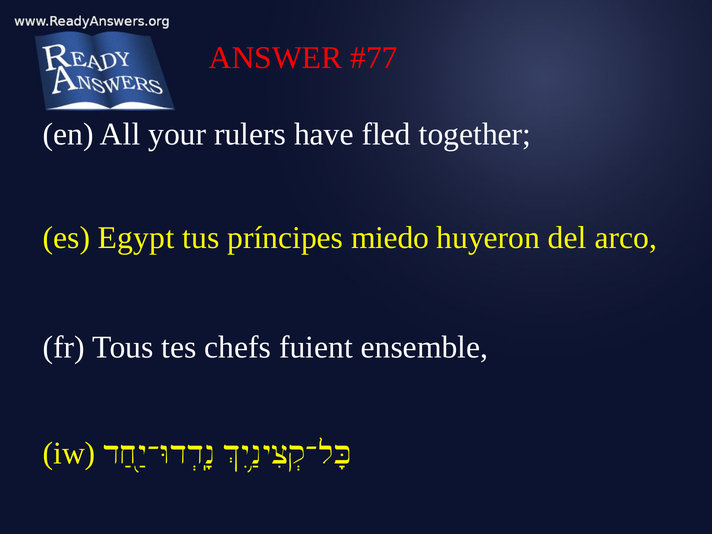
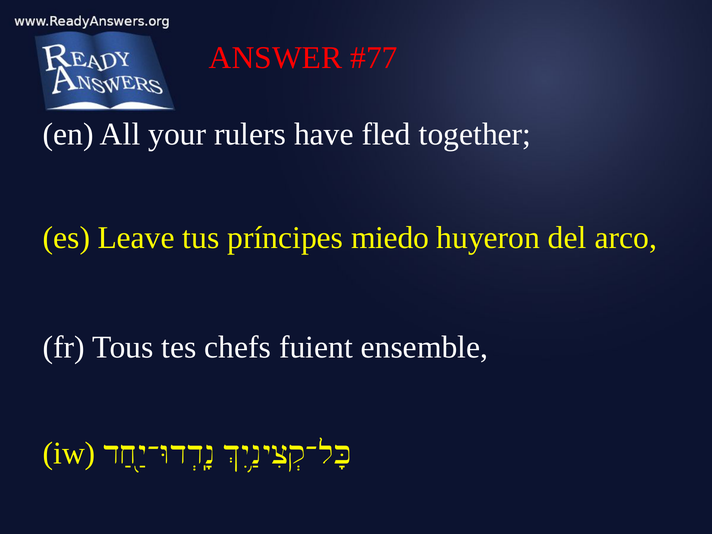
Egypt: Egypt -> Leave (136, 238)
